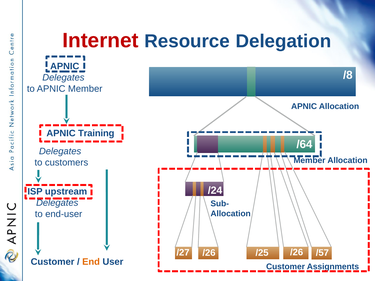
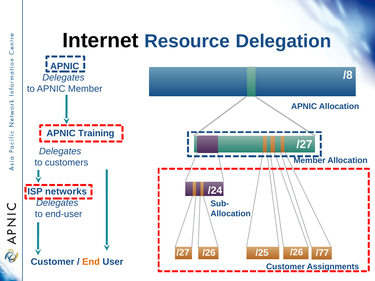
Internet colour: red -> black (100, 41)
/64: /64 -> /27 (304, 144)
upstream: upstream -> networks (66, 192)
/57: /57 -> /77 (322, 253)
